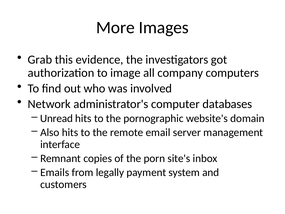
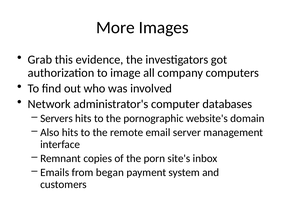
Unread: Unread -> Servers (57, 118)
legally: legally -> began (110, 172)
